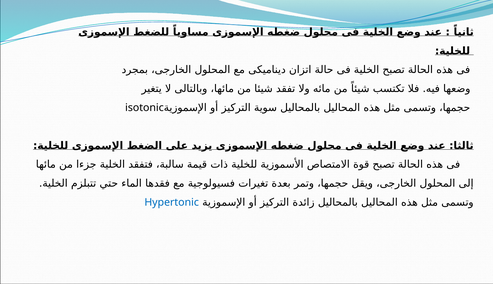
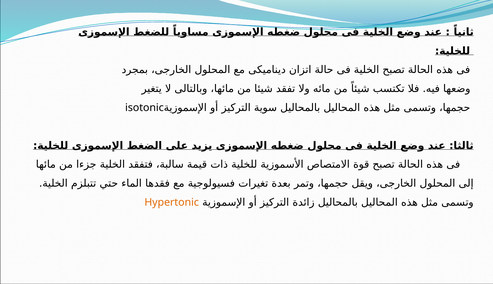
Hypertonic colour: blue -> orange (172, 203)
